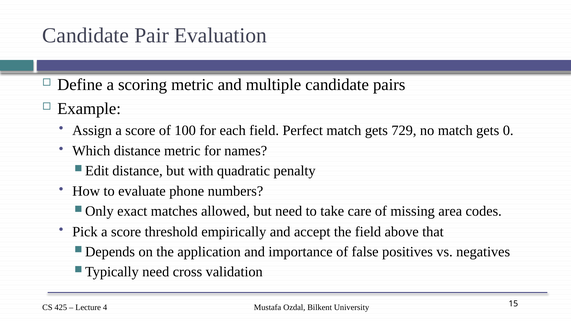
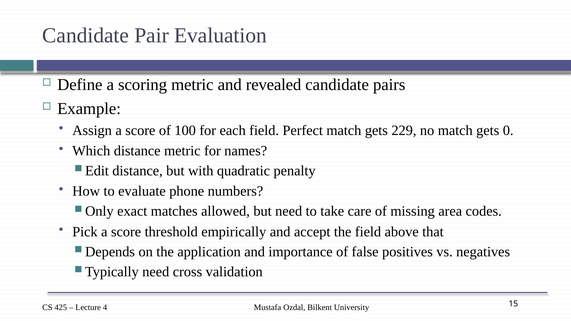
multiple: multiple -> revealed (274, 85)
729: 729 -> 229 (404, 130)
